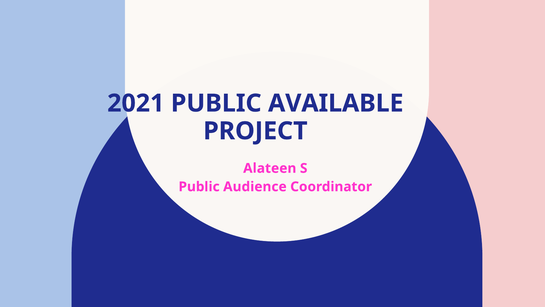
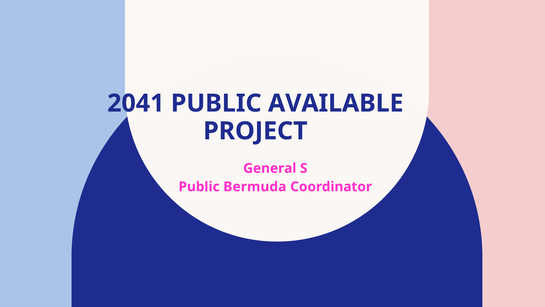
2021: 2021 -> 2041 (136, 103)
Alateen: Alateen -> General (270, 168)
Audience: Audience -> Bermuda (255, 186)
